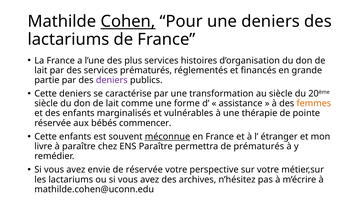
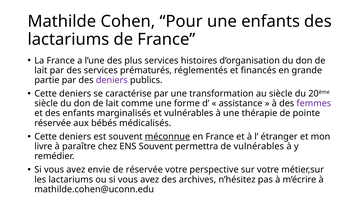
Cohen underline: present -> none (128, 21)
une deniers: deniers -> enfants (271, 21)
femmes colour: orange -> purple (314, 103)
commencer: commencer -> médicalisés (145, 123)
enfants: enfants -> deniers (75, 136)
ENS Paraître: Paraître -> Souvent (156, 146)
de prématurés: prématurés -> vulnérables (259, 146)
